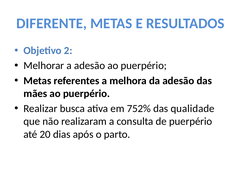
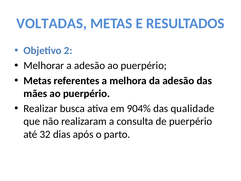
DIFERENTE: DIFERENTE -> VOLTADAS (52, 23)
752%: 752% -> 904% (139, 108)
20: 20 -> 32 (45, 134)
